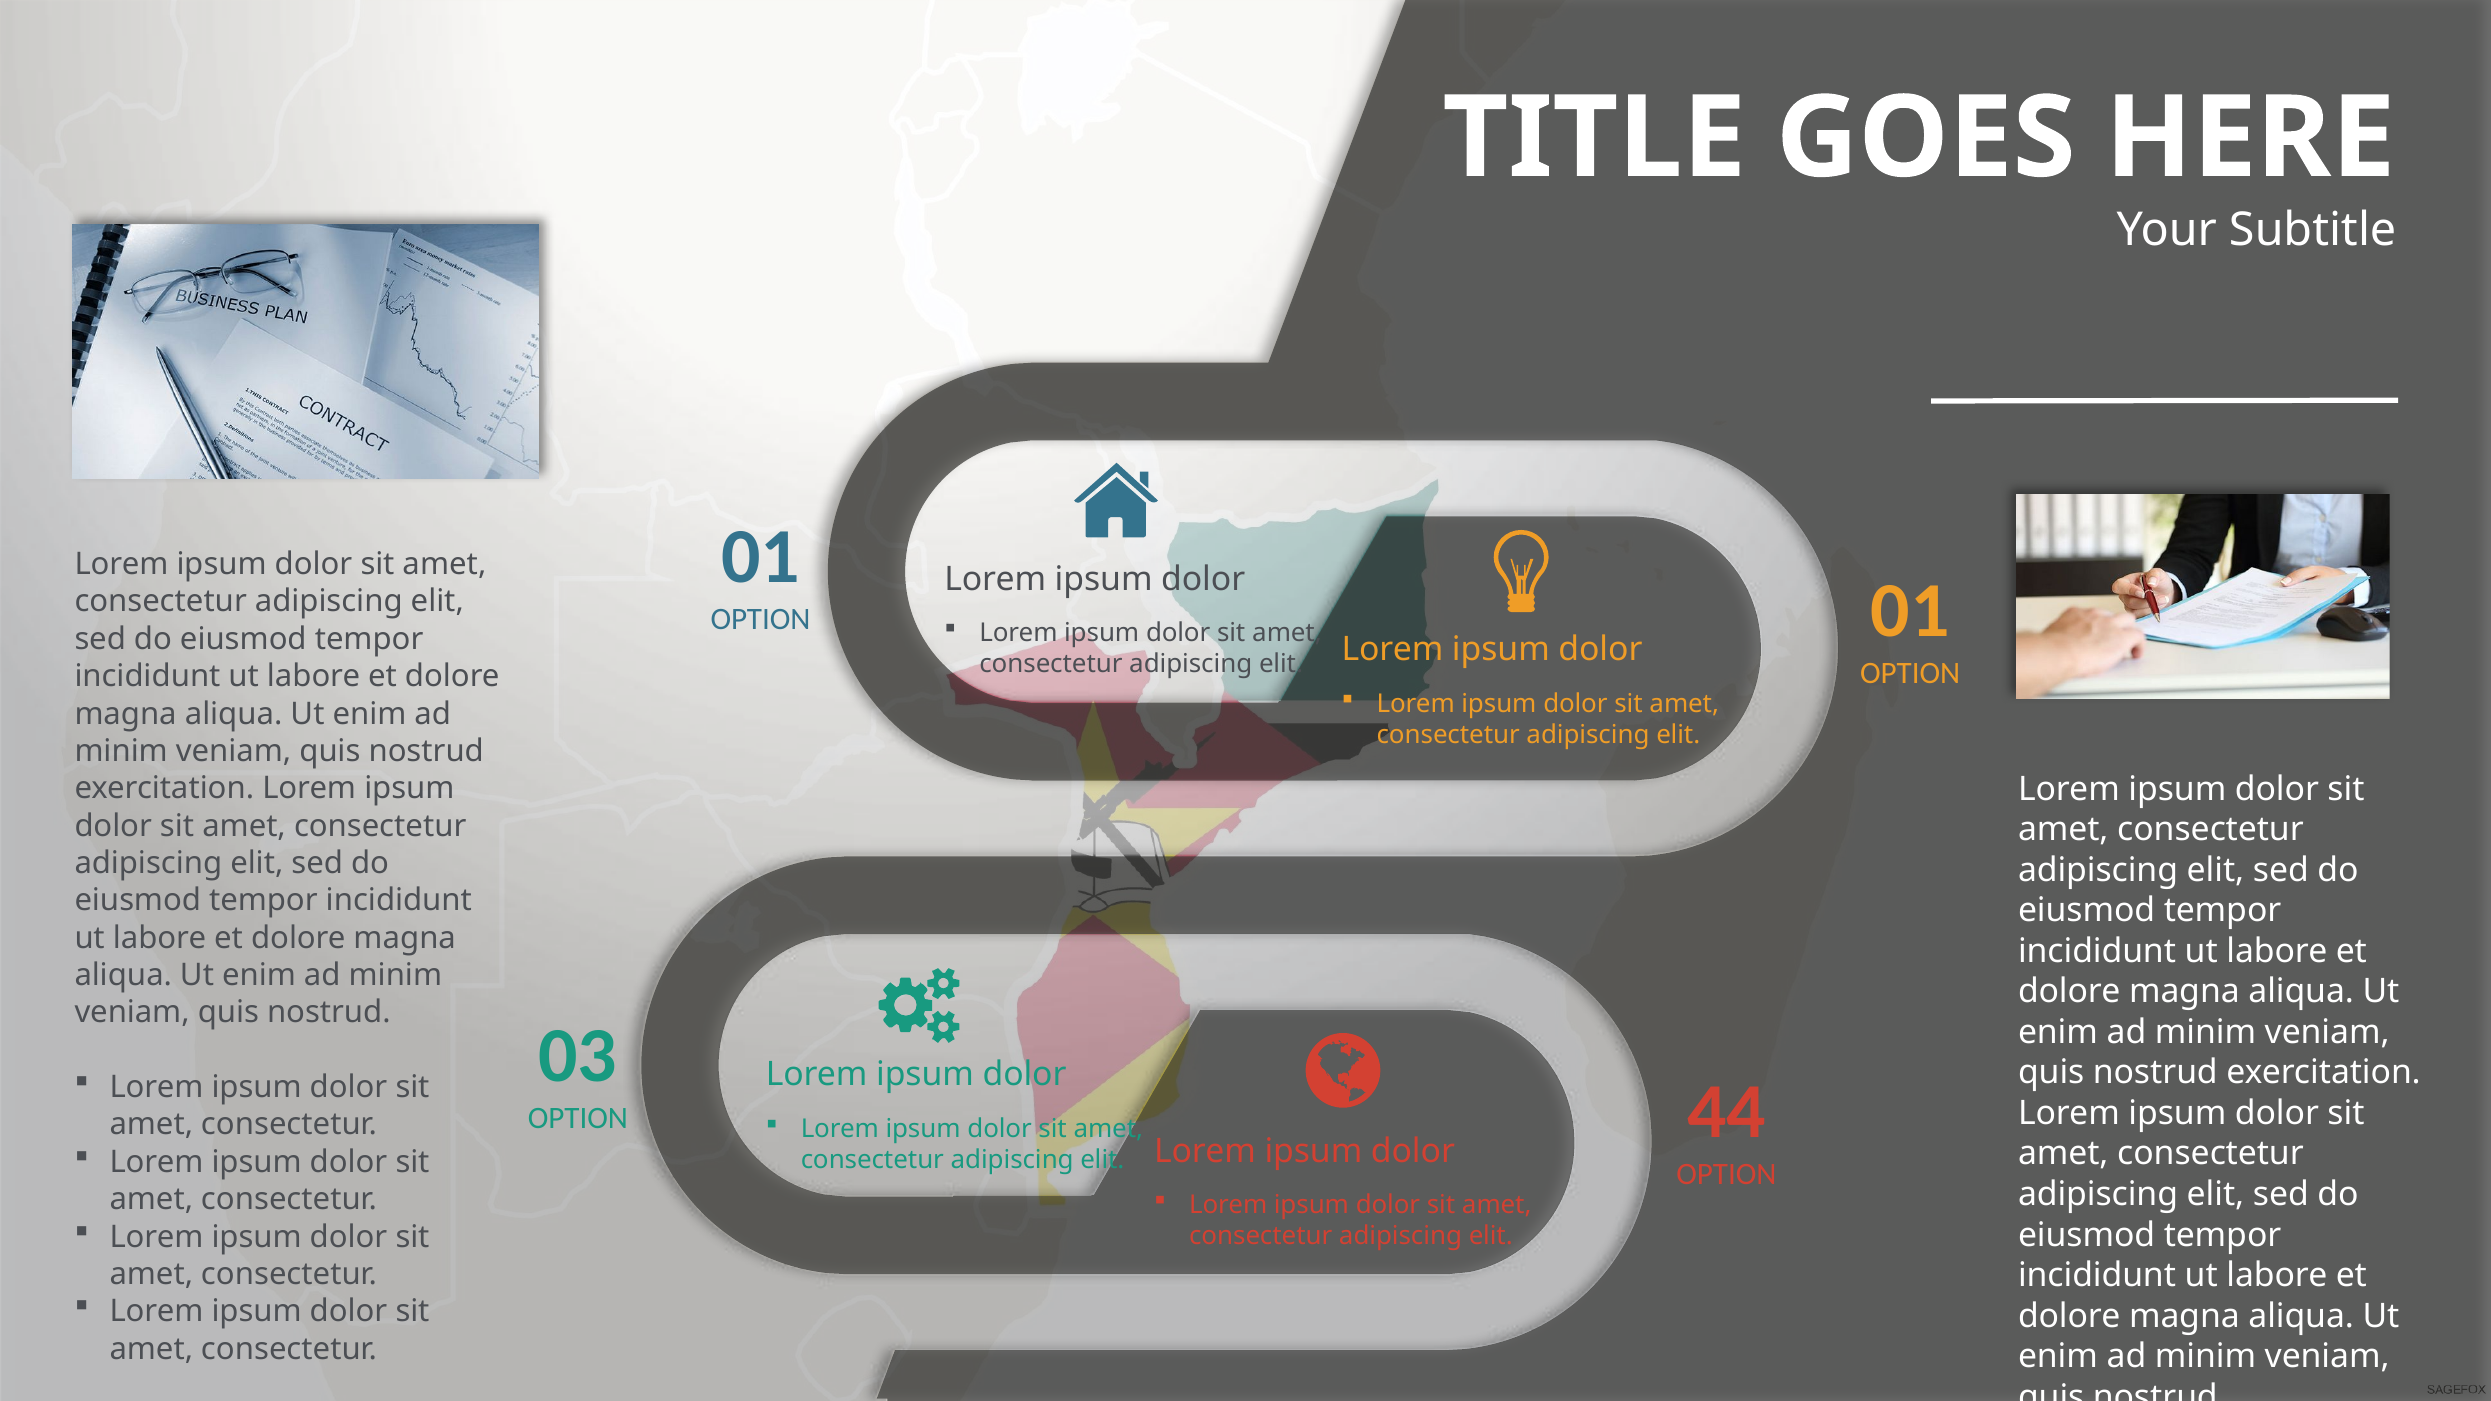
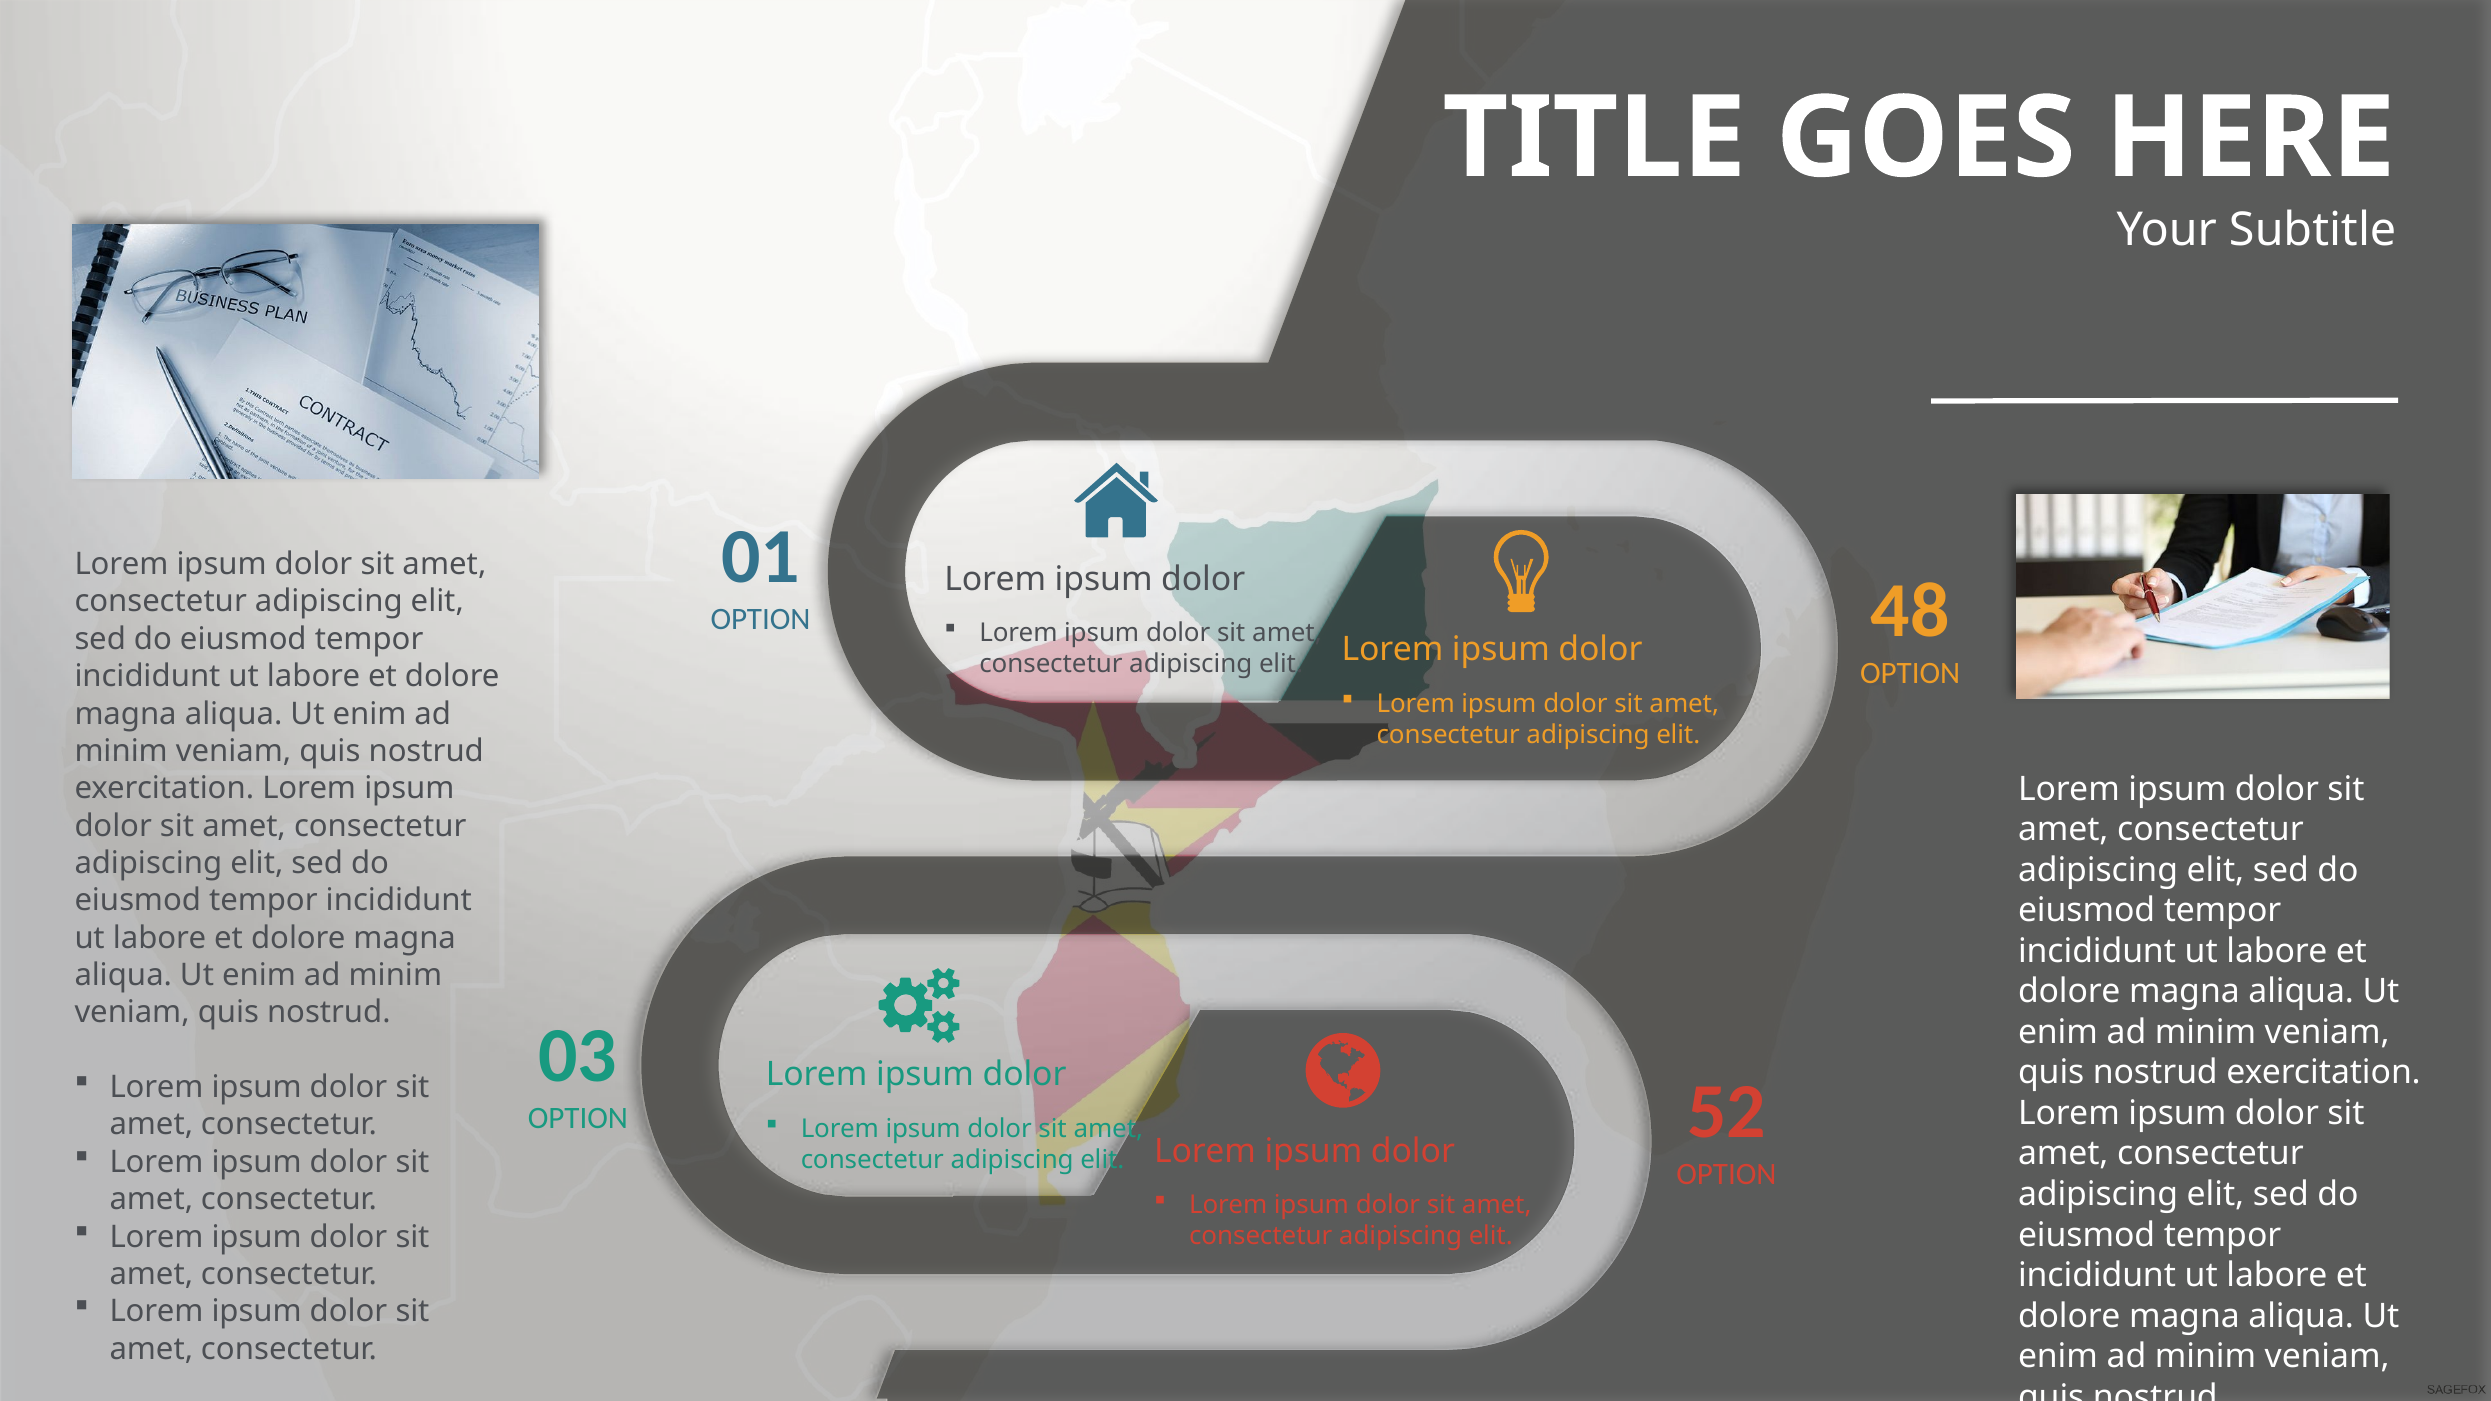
OPTION 01: 01 -> 48 (1910, 611)
44: 44 -> 52 (1727, 1112)
